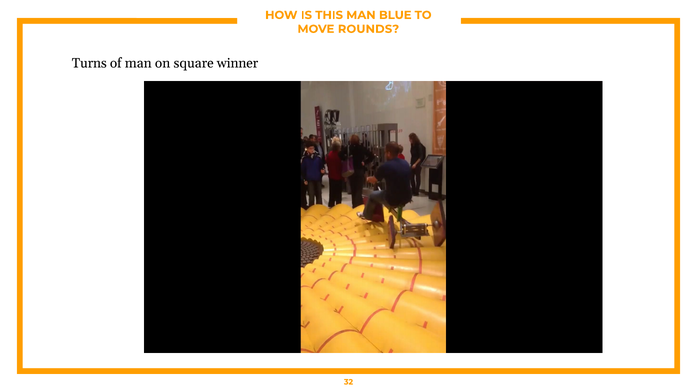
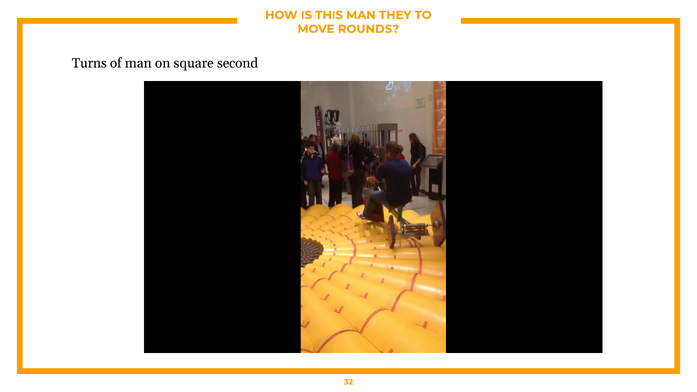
BLUE: BLUE -> THEY (395, 15)
winner: winner -> second (238, 63)
